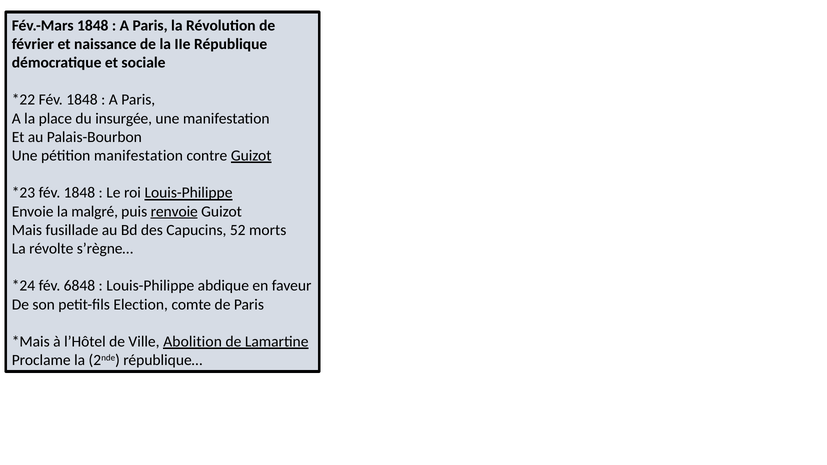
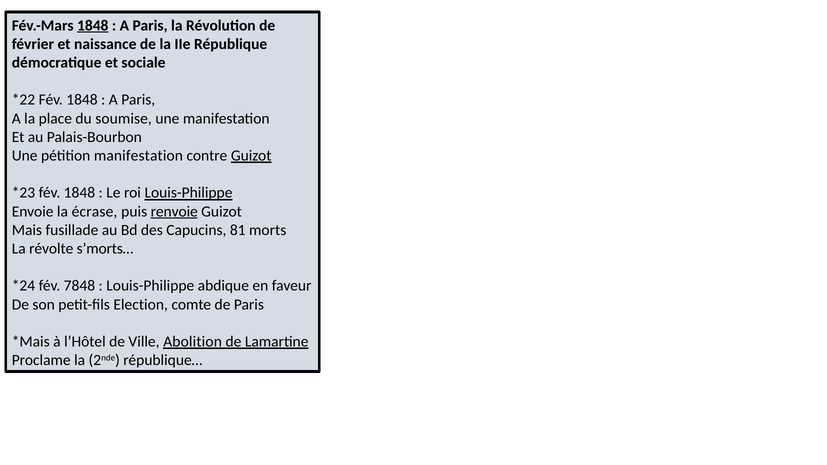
1848 underline: none -> present (93, 25)
insurgée: insurgée -> soumise (124, 119)
malgré: malgré -> écrase (95, 212)
52: 52 -> 81 (238, 230)
s’règne…: s’règne… -> s’morts… (105, 249)
6848: 6848 -> 7848 (79, 286)
